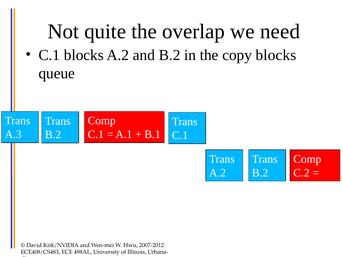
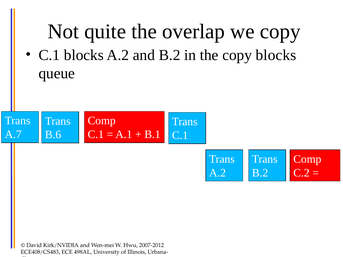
we need: need -> copy (280, 31)
A.3: A.3 -> A.7 (13, 135)
B.2: B.2 -> B.6 (53, 135)
